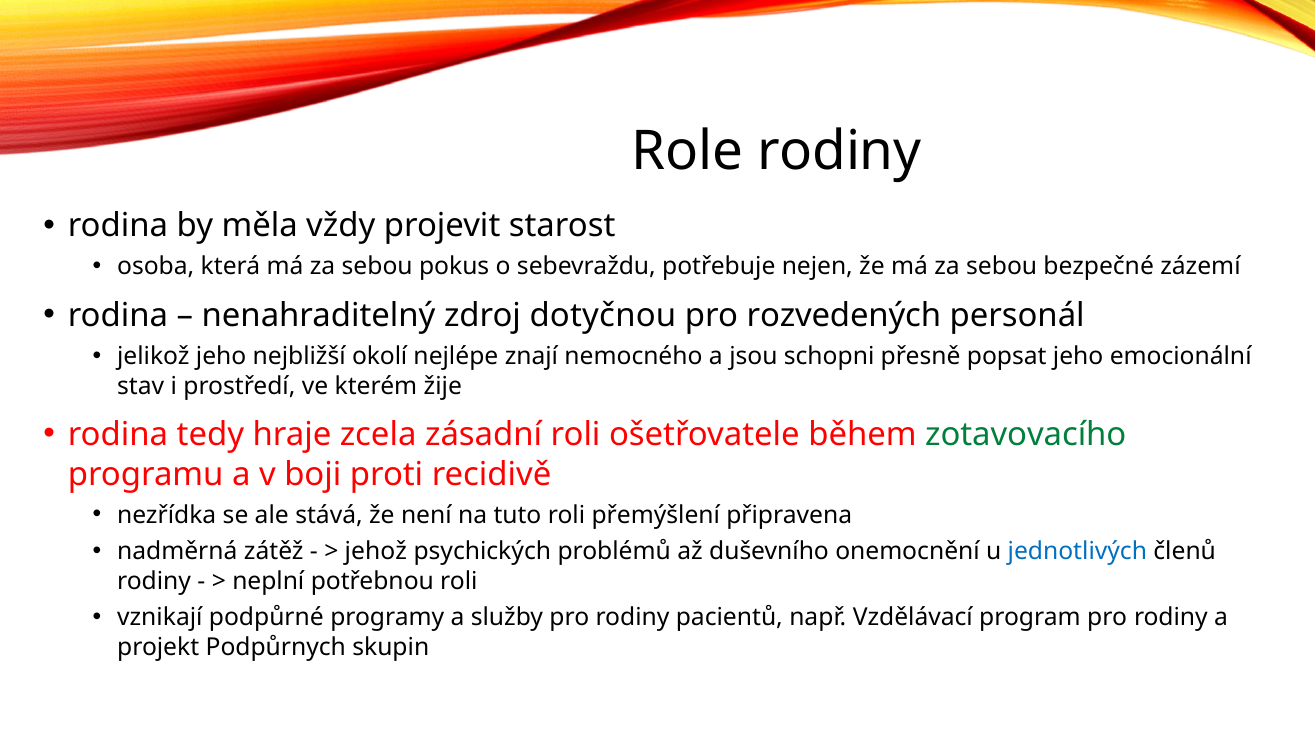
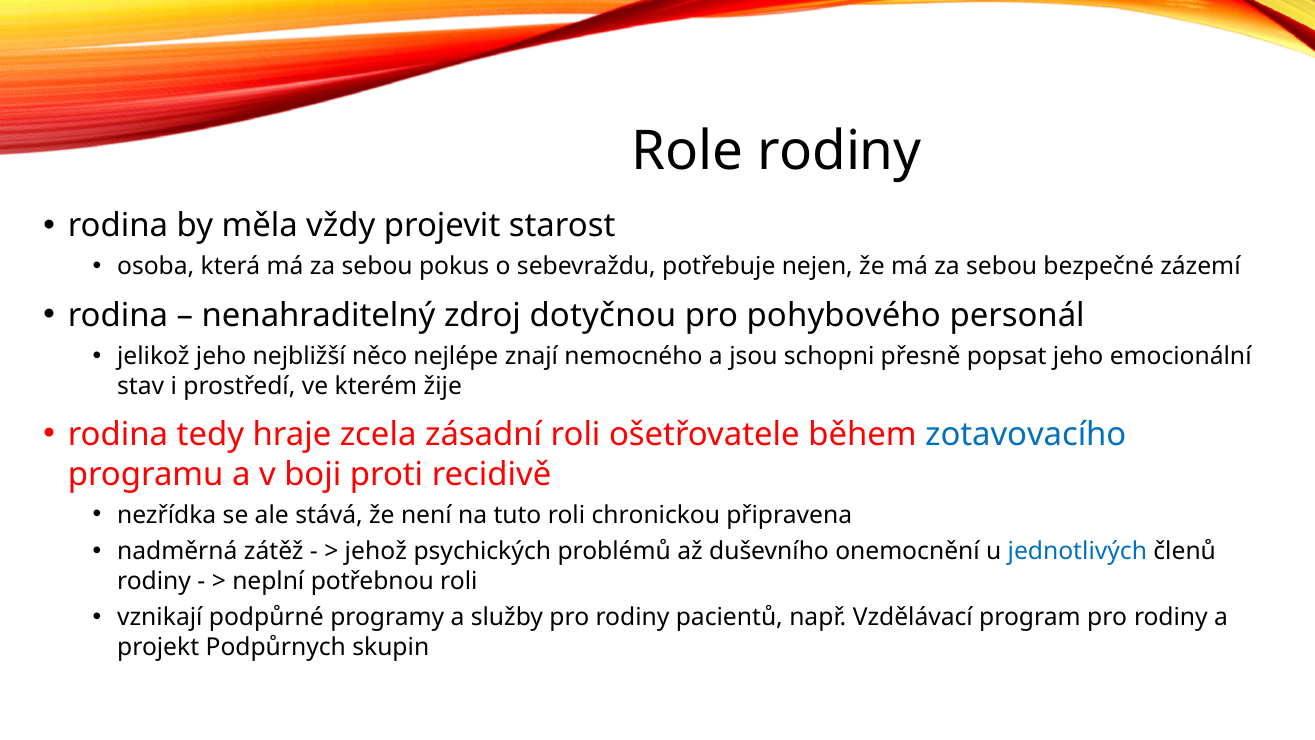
rozvedených: rozvedených -> pohybového (844, 315)
okolí: okolí -> něco (380, 356)
zotavovacího colour: green -> blue (1026, 435)
přemýšlení: přemýšlení -> chronickou (656, 515)
